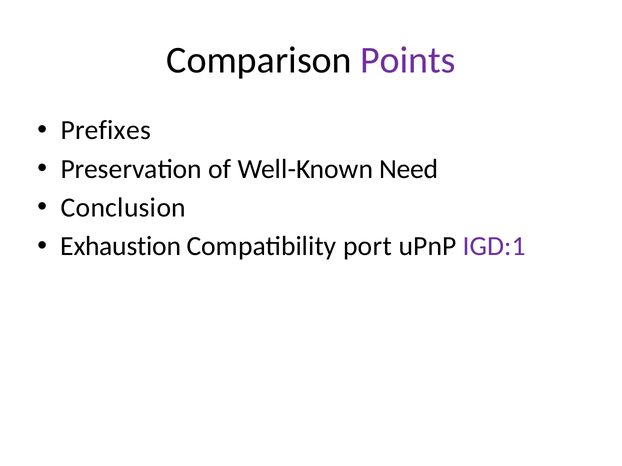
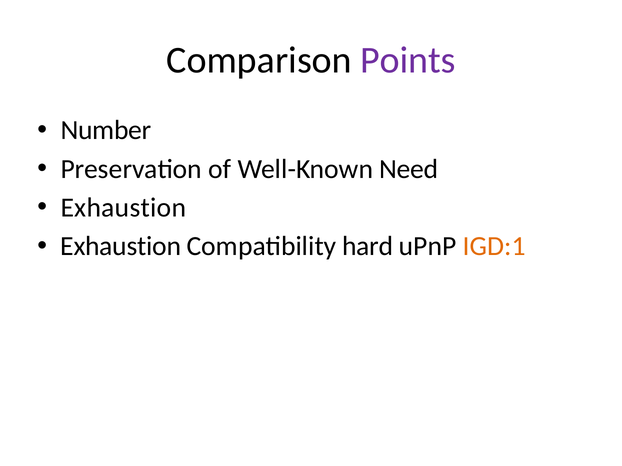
Prefixes: Prefixes -> Number (106, 130)
Conclusion: Conclusion -> Exhaustion (123, 208)
port: port -> hard (368, 247)
IGD:1 colour: purple -> orange (494, 247)
